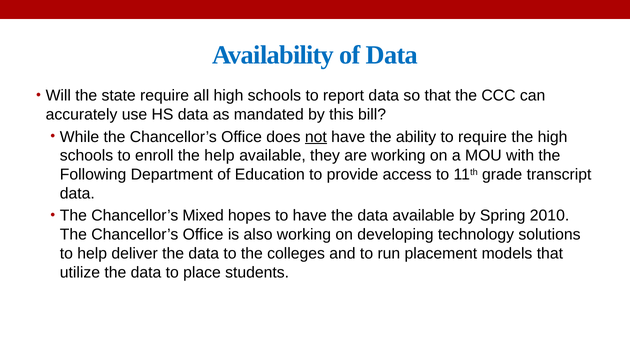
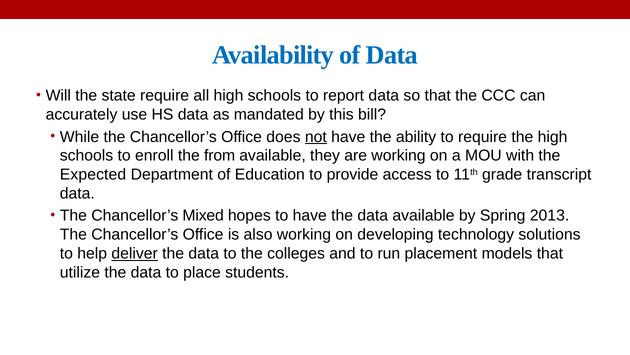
the help: help -> from (220, 155)
Following: Following -> Expected (93, 174)
2010: 2010 -> 2013 (550, 215)
deliver underline: none -> present (135, 253)
